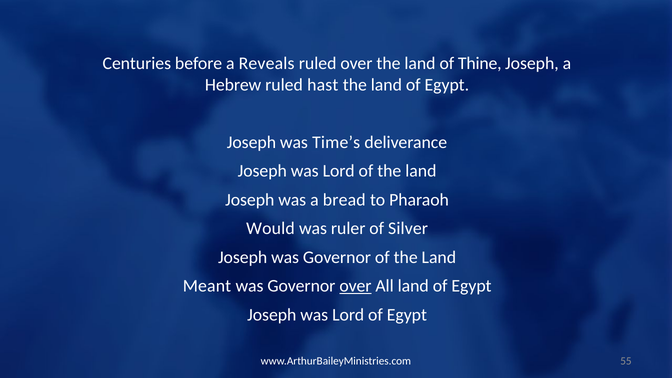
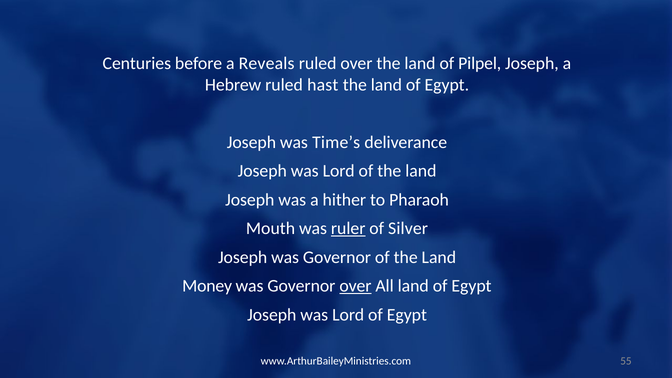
Thine: Thine -> Pilpel (480, 64)
bread: bread -> hither (344, 200)
Would: Would -> Mouth (271, 228)
ruler underline: none -> present (348, 228)
Meant: Meant -> Money (207, 286)
